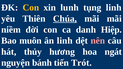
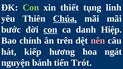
Con colour: yellow -> light green (31, 8)
lunh: lunh -> thiết (70, 8)
niềm: niềm -> bước (11, 30)
con underline: none -> present (50, 30)
muôn: muôn -> chính (30, 41)
ân linh: linh -> trên (65, 41)
thủy: thủy -> kiếp (33, 52)
